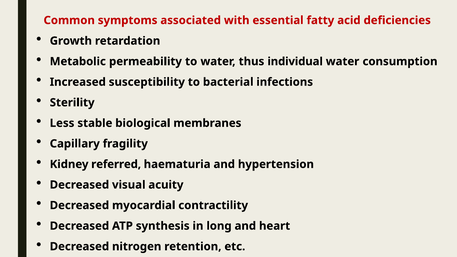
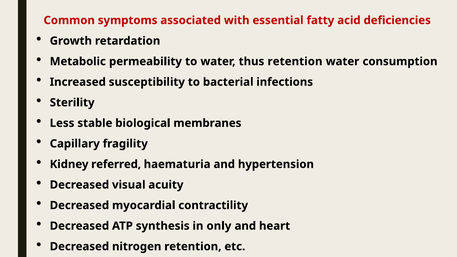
thus individual: individual -> retention (295, 61)
long: long -> only (219, 226)
